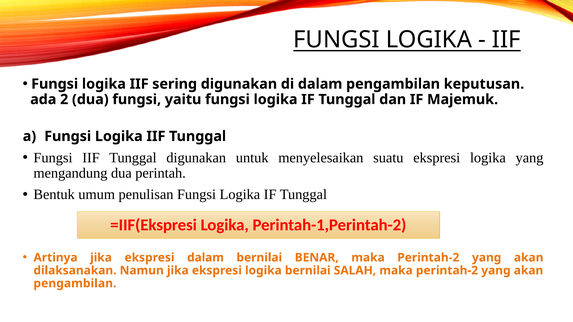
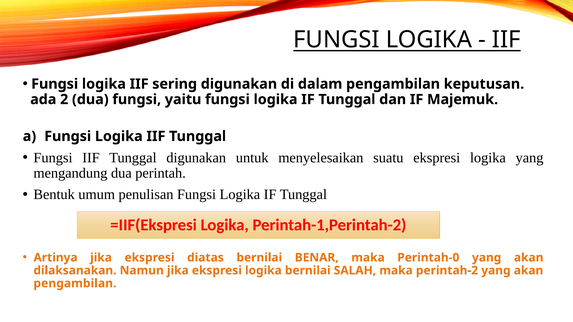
ekspresi dalam: dalam -> diatas (205, 258)
BENAR maka Perintah-2: Perintah-2 -> Perintah-0 (428, 258)
